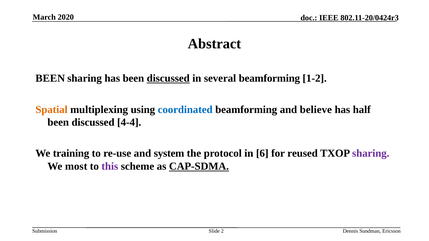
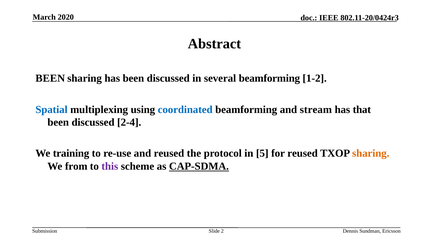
discussed underline: present -> none (168, 79)
Spatial colour: orange -> blue (51, 110)
believe: believe -> stream (316, 110)
half: half -> that (362, 110)
4-4: 4-4 -> 2-4 (129, 122)
and system: system -> reused (169, 154)
6: 6 -> 5 (262, 154)
sharing colour: purple -> orange (371, 154)
most: most -> from (76, 166)
